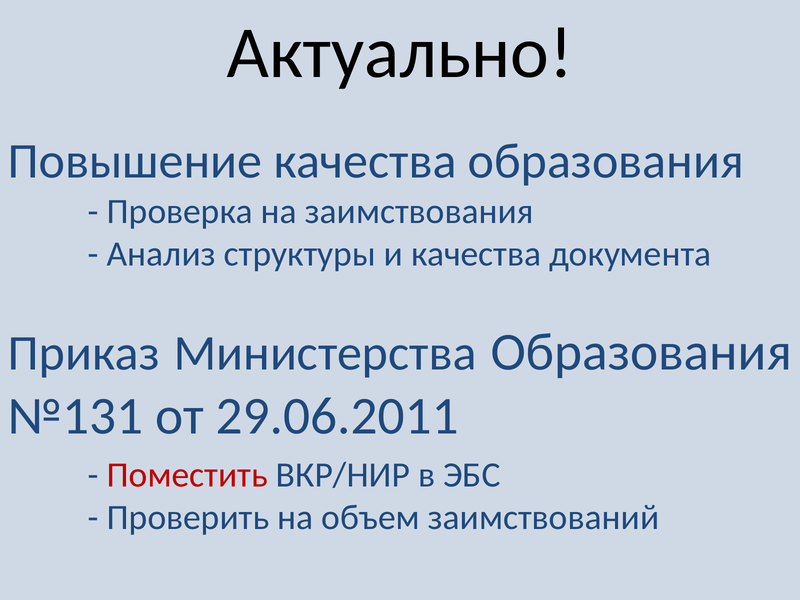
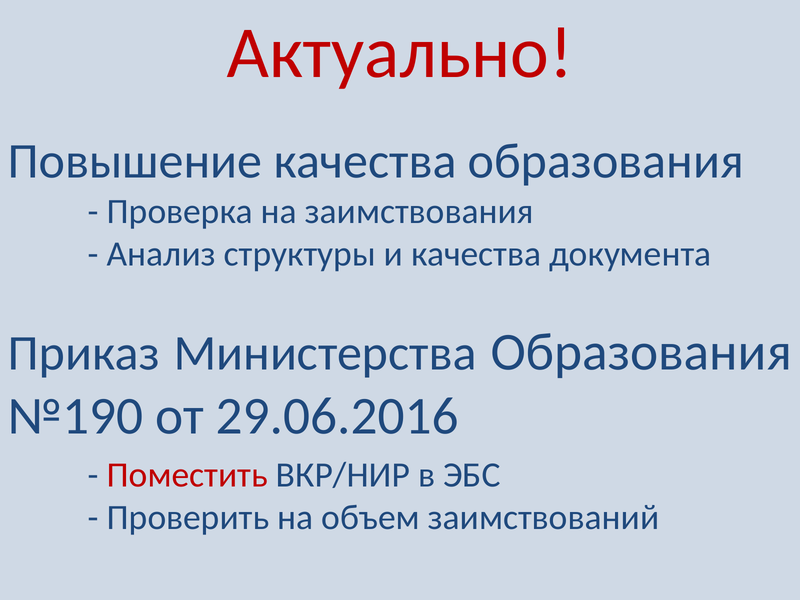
Актуально colour: black -> red (400, 53)
№131: №131 -> №190 (76, 416)
29.06.2011: 29.06.2011 -> 29.06.2016 (337, 416)
